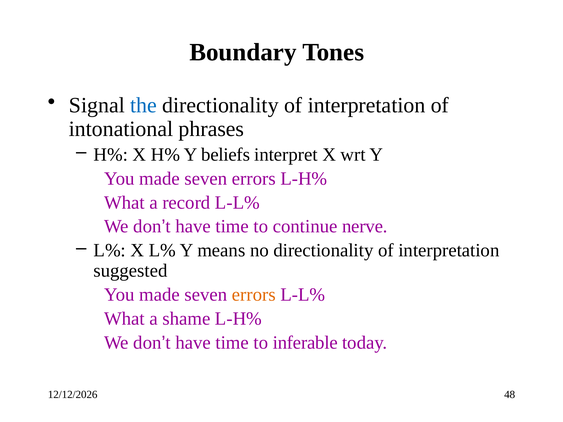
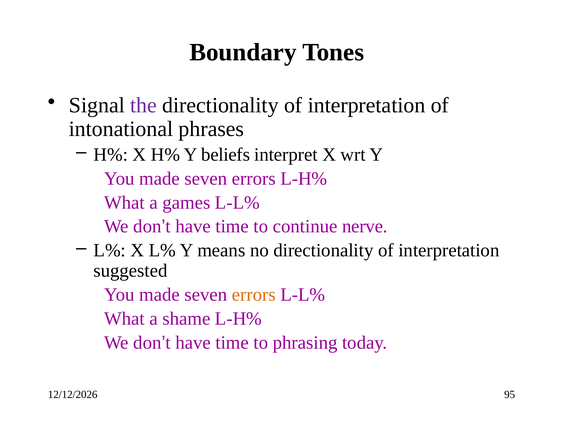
the colour: blue -> purple (144, 105)
record: record -> games (186, 203)
inferable: inferable -> phrasing (305, 343)
48: 48 -> 95 (510, 395)
